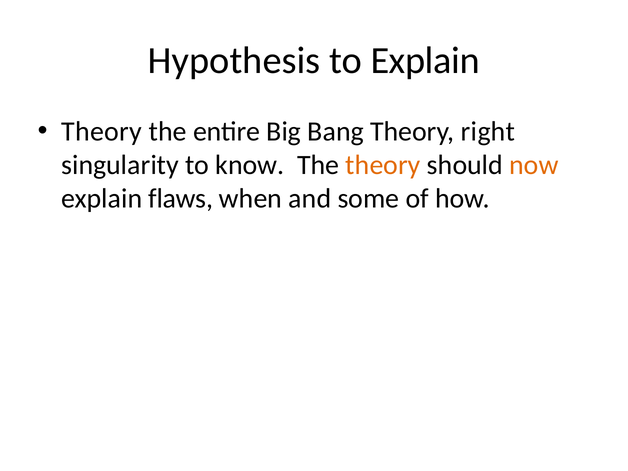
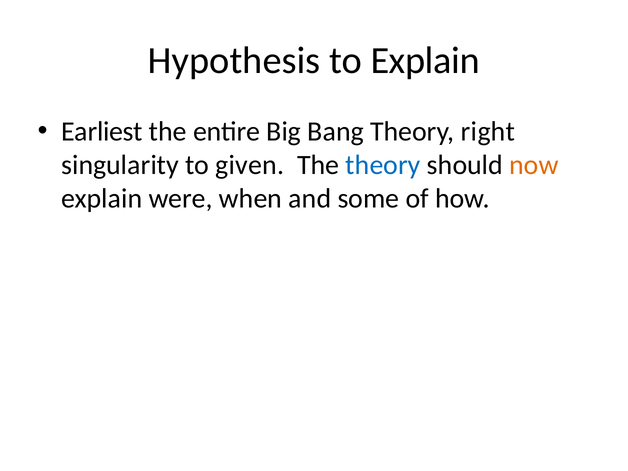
Theory: Theory -> Earliest (102, 132)
know: know -> given (250, 165)
theory colour: orange -> blue (383, 165)
flaws: flaws -> were (181, 199)
